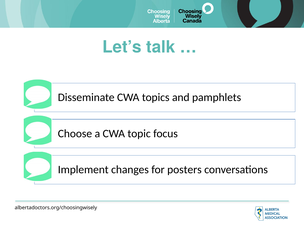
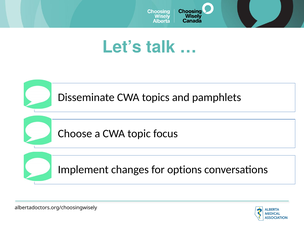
posters: posters -> options (184, 170)
